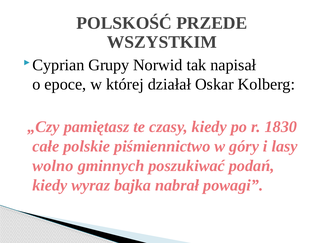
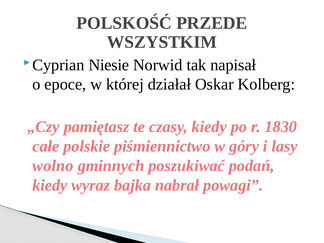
Grupy: Grupy -> Niesie (109, 65)
